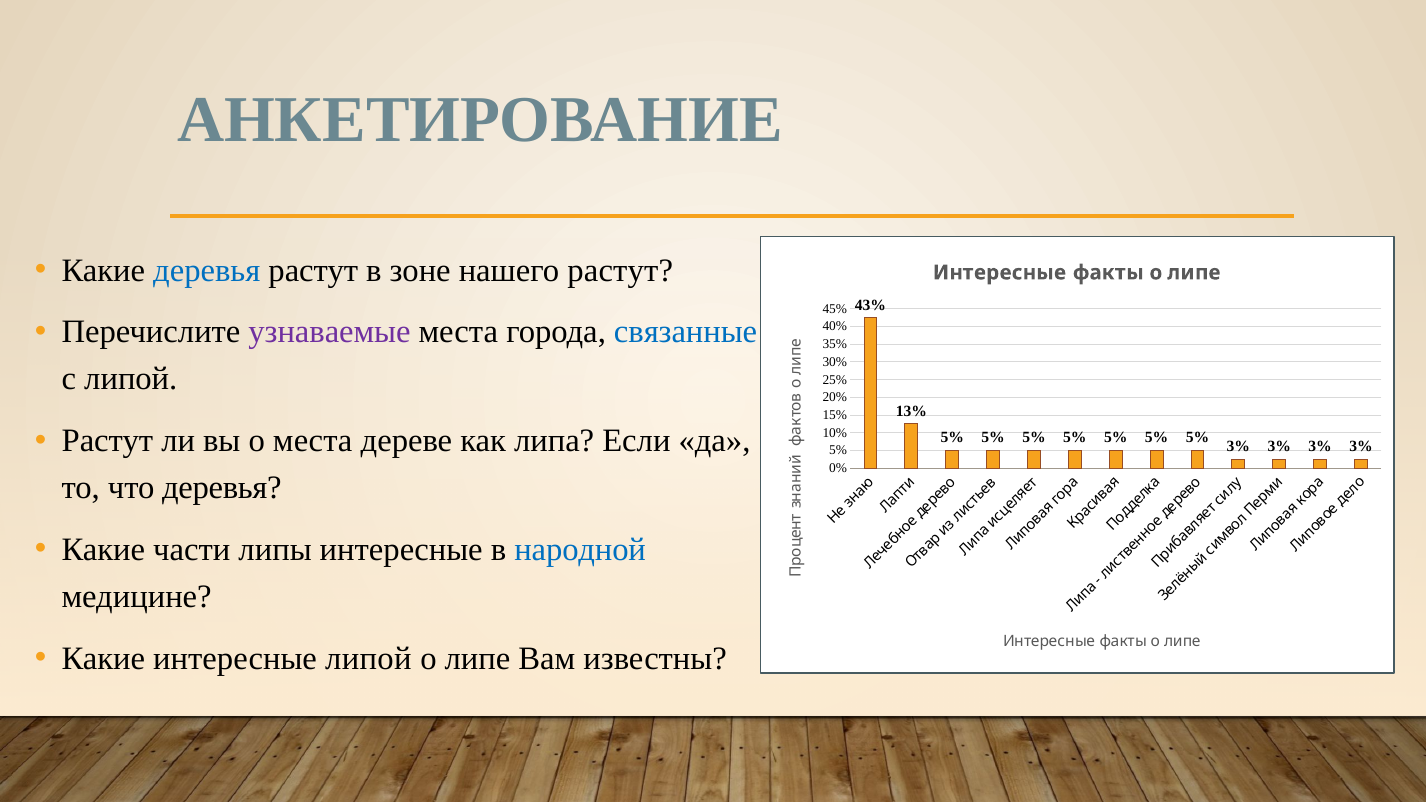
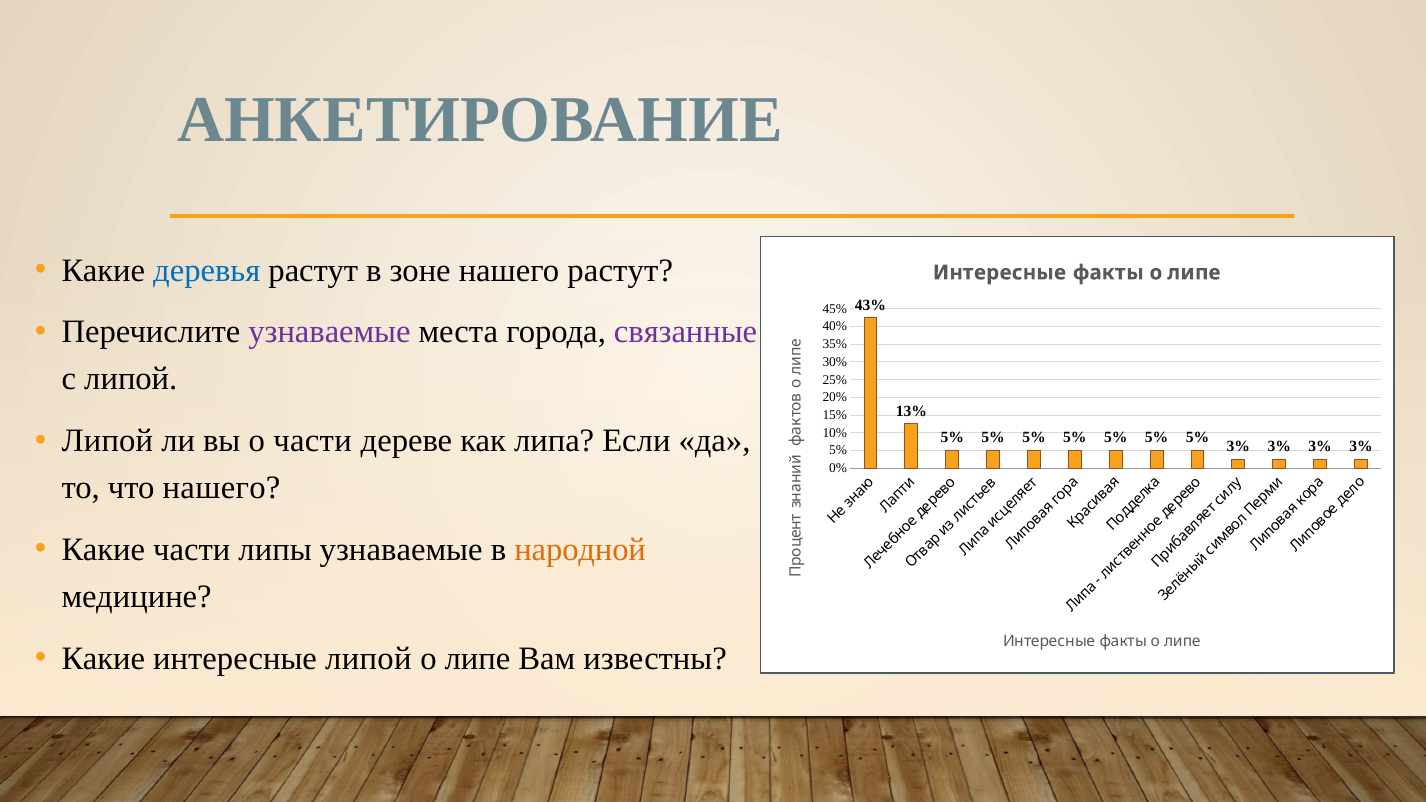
связанные colour: blue -> purple (686, 332)
Растут: Растут -> Липой (107, 441)
о места: места -> части (313, 441)
что деревья: деревья -> нашего (222, 488)
липы интересные: интересные -> узнаваемые (401, 550)
народной colour: blue -> orange (580, 550)
